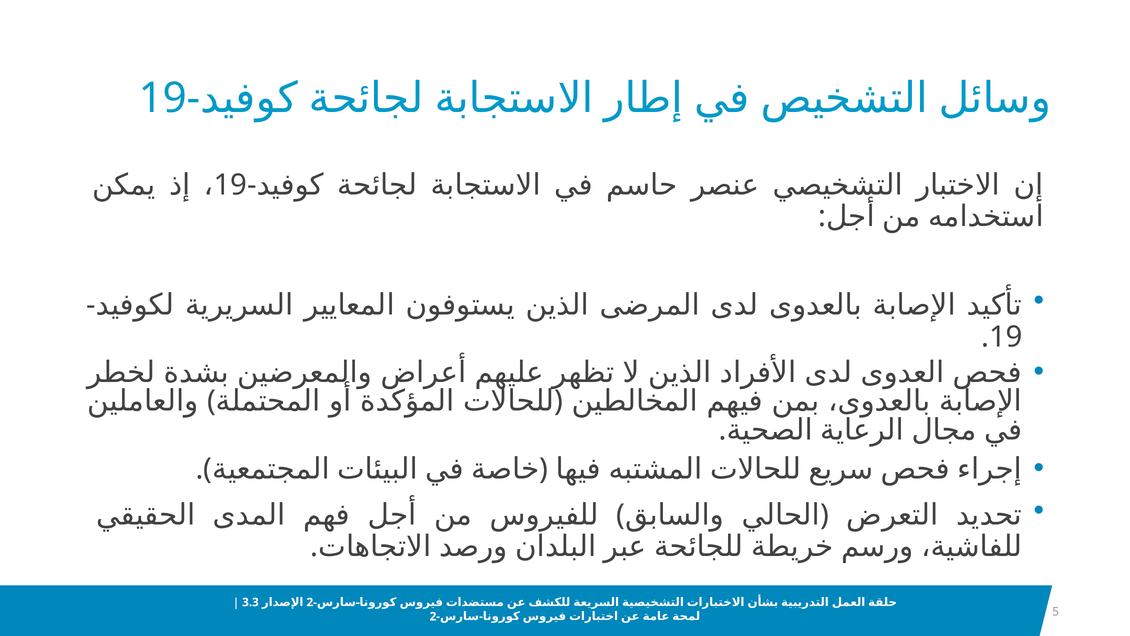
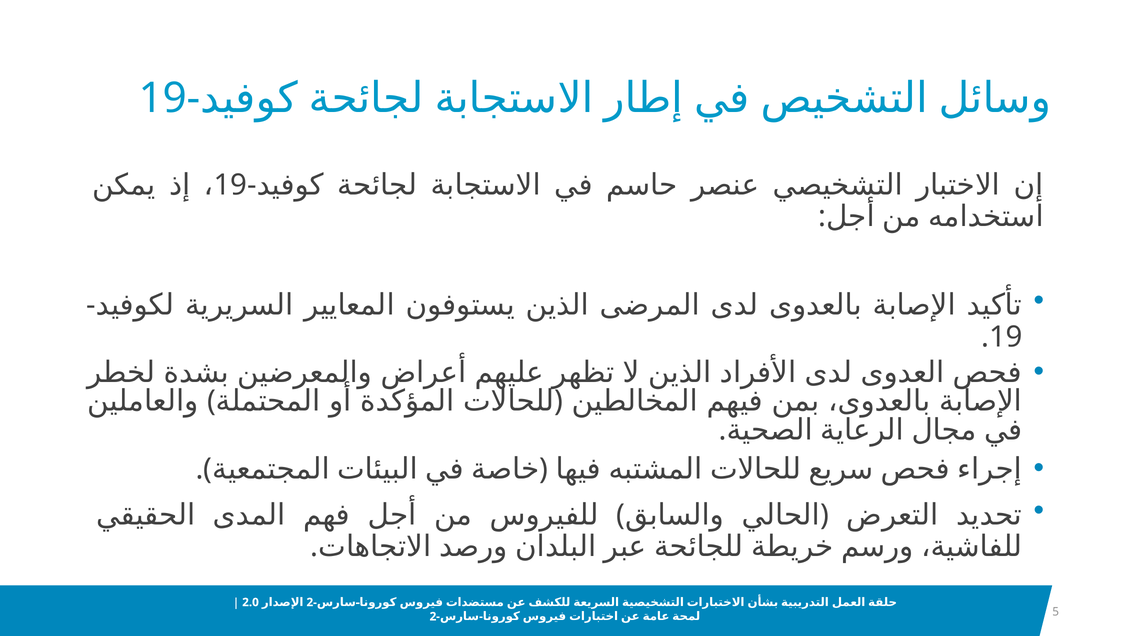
3.3: 3.3 -> 2.0 (251, 602)
